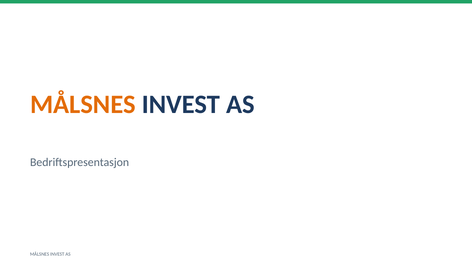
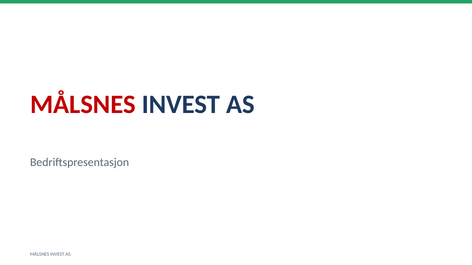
MÅLSNES colour: orange -> red (83, 105)
